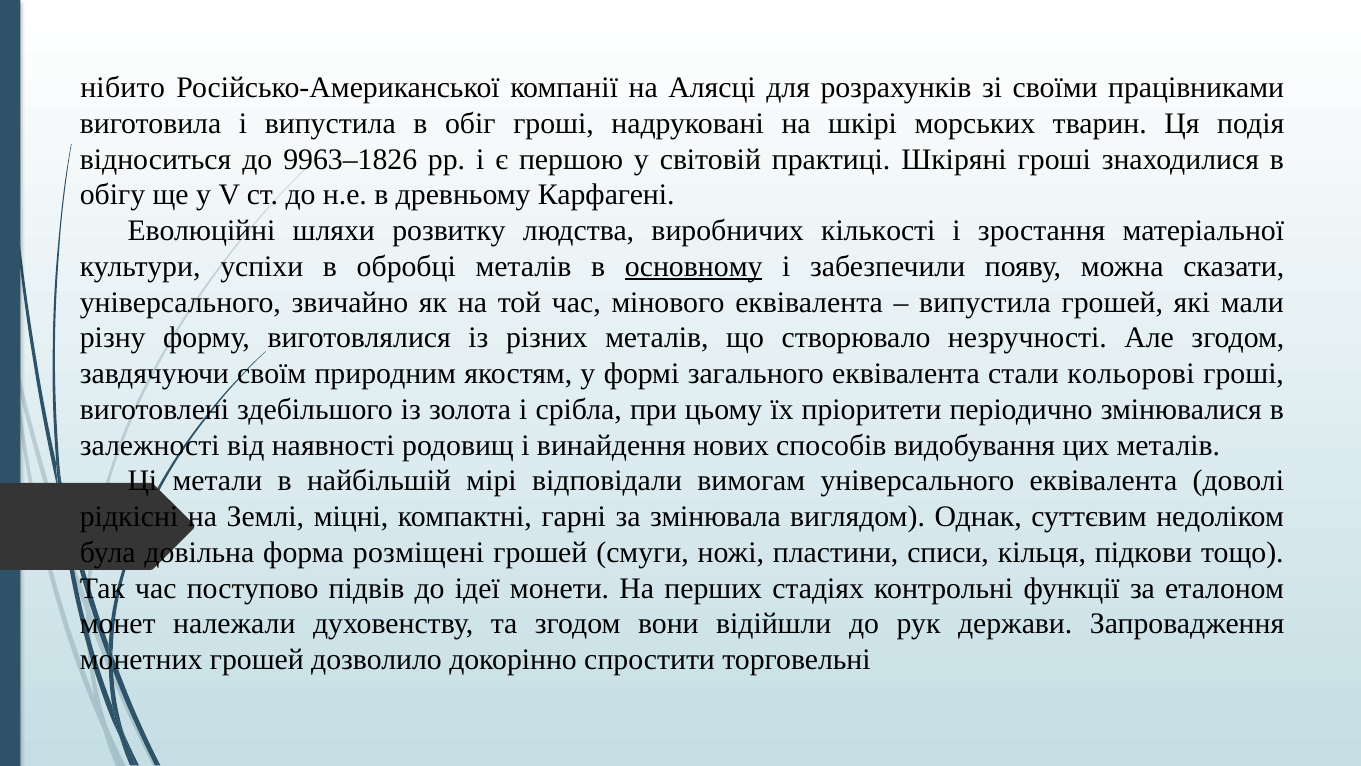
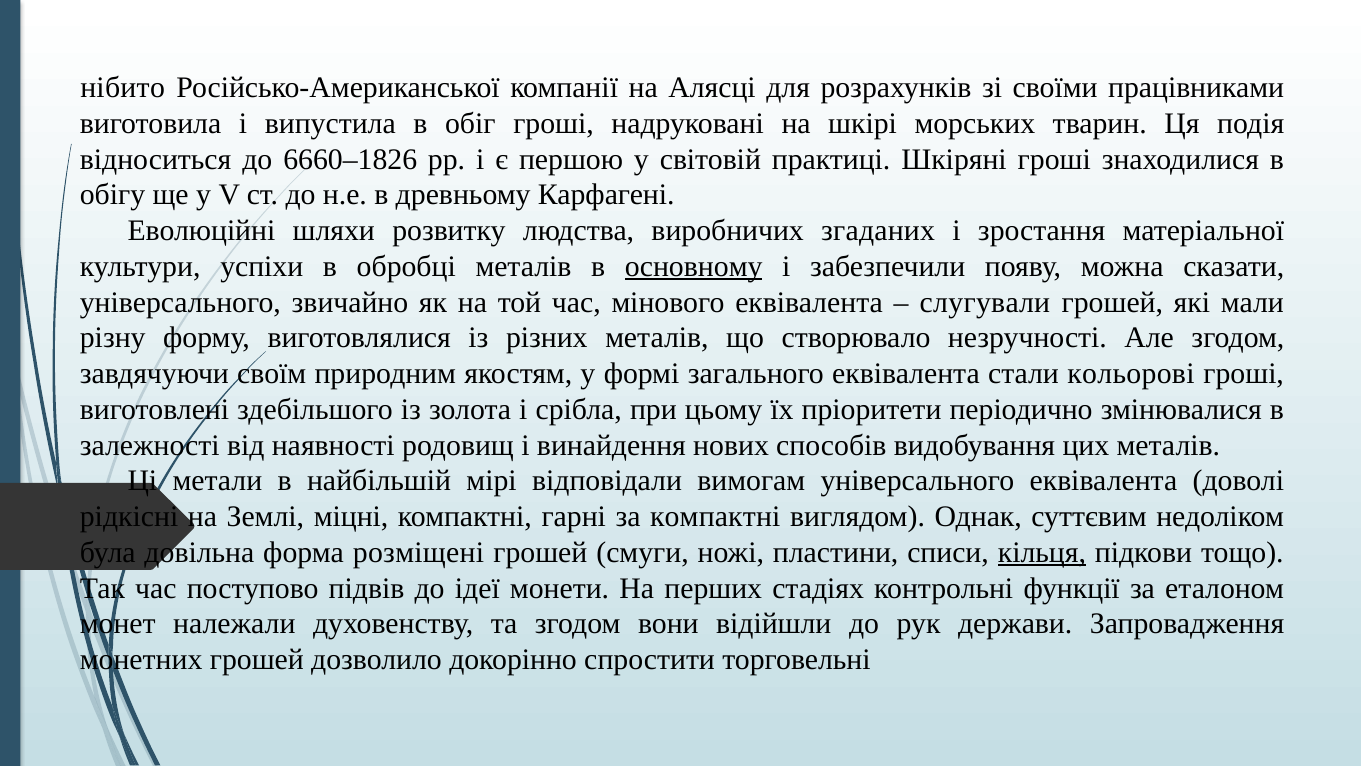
9963–1826: 9963–1826 -> 6660–1826 (350, 159)
кількості: кількості -> згаданих (878, 231)
випустила: випустила -> слугували (985, 302)
за змінювала: змінювала -> компактні (715, 516)
кільця underline: none -> present (1042, 552)
